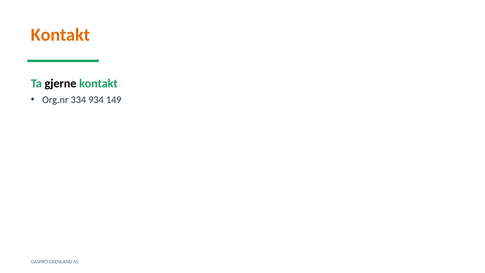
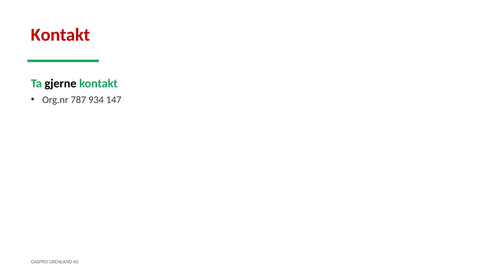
Kontakt colour: orange -> red (60, 35)
334: 334 -> 787 (78, 100)
149: 149 -> 147 (114, 100)
